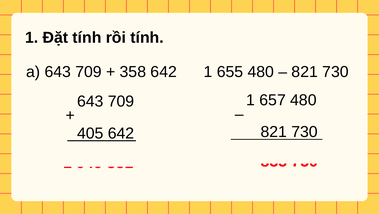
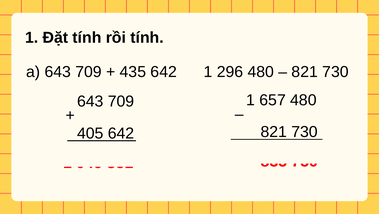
358: 358 -> 435 (133, 72)
655: 655 -> 296 (230, 72)
